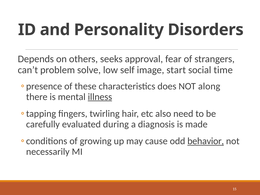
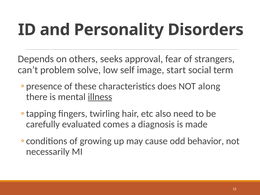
time: time -> term (223, 70)
during: during -> comes (116, 124)
behavior underline: present -> none (206, 141)
